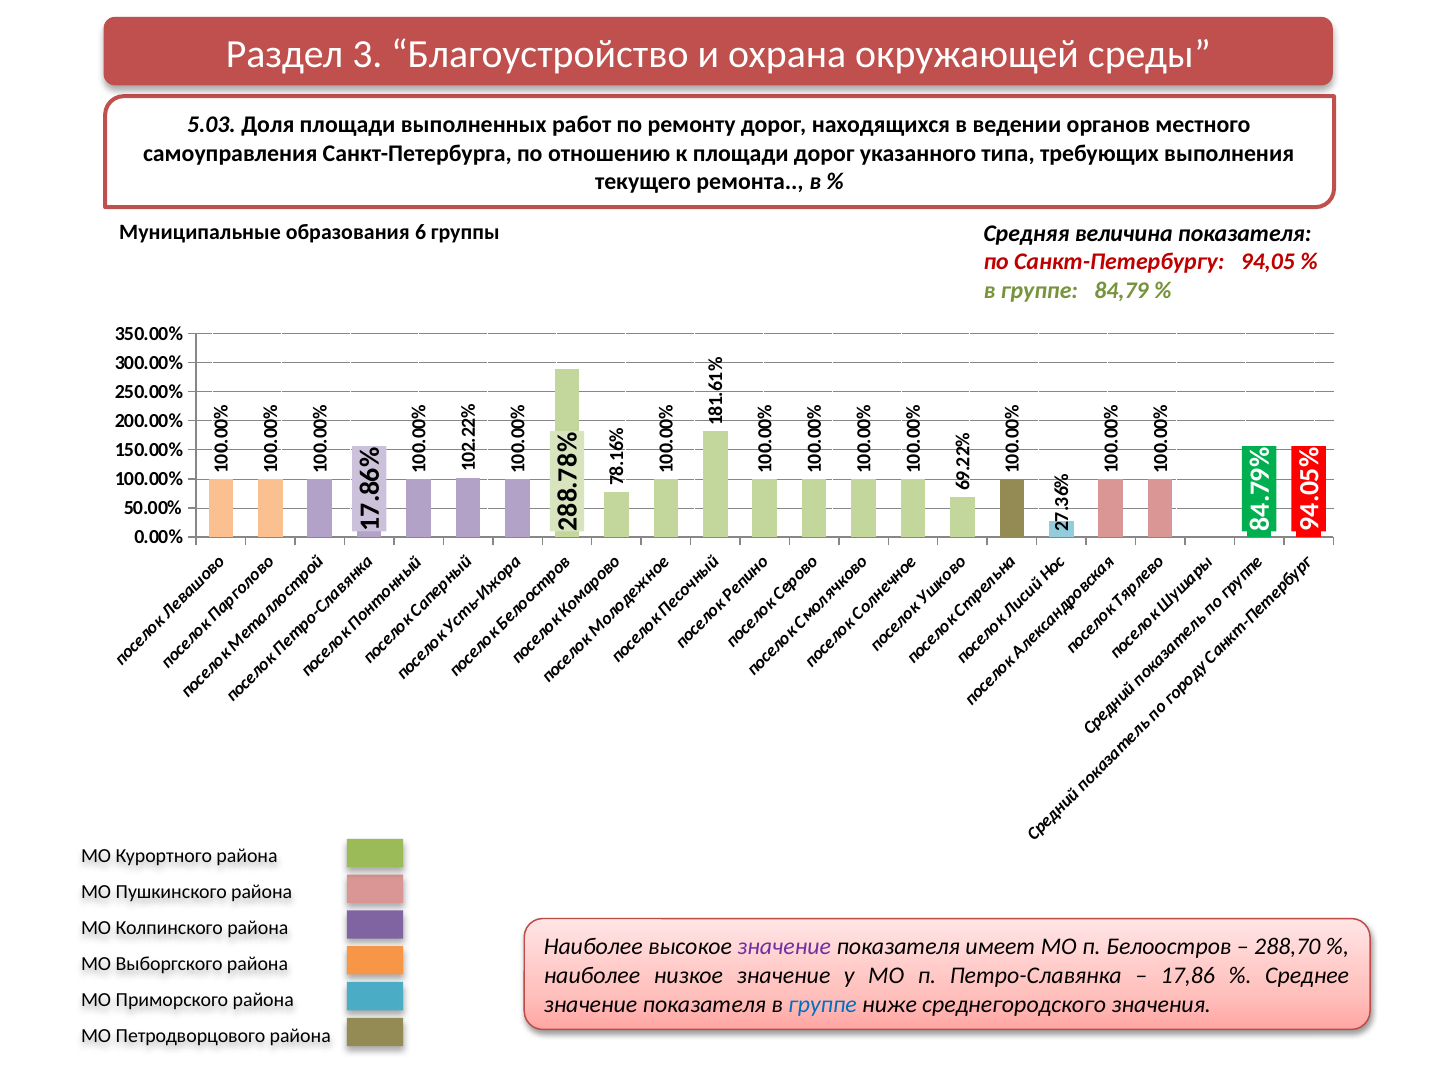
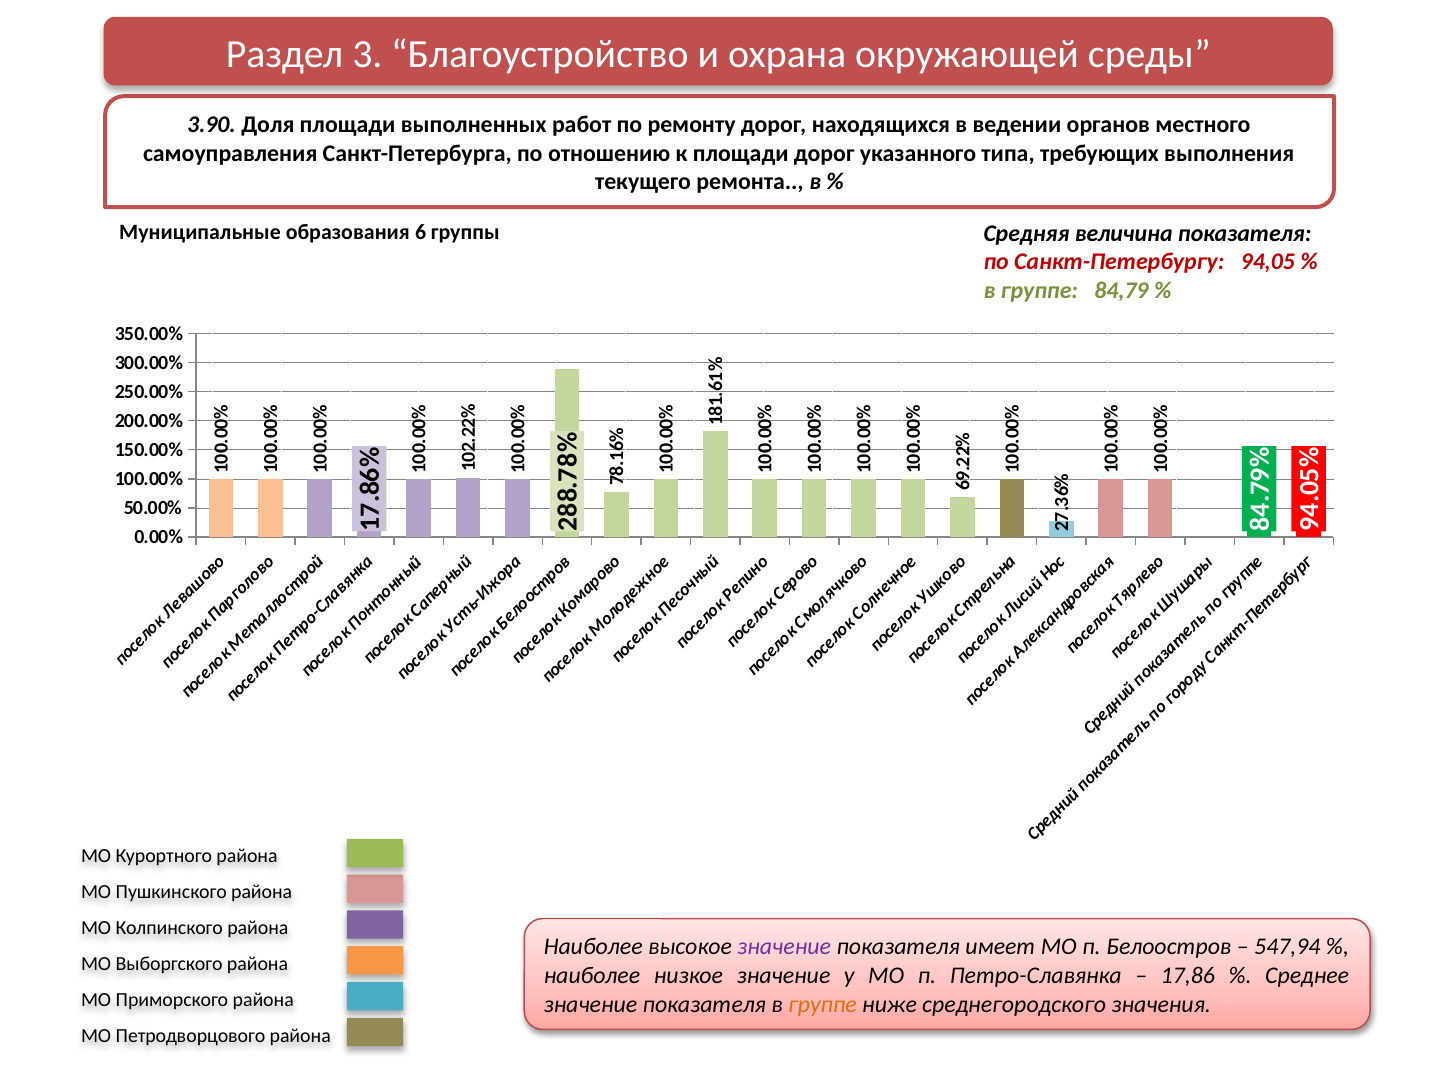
5.03: 5.03 -> 3.90 (211, 125)
288,70: 288,70 -> 547,94 (1287, 947)
группе colour: blue -> orange (822, 1004)
